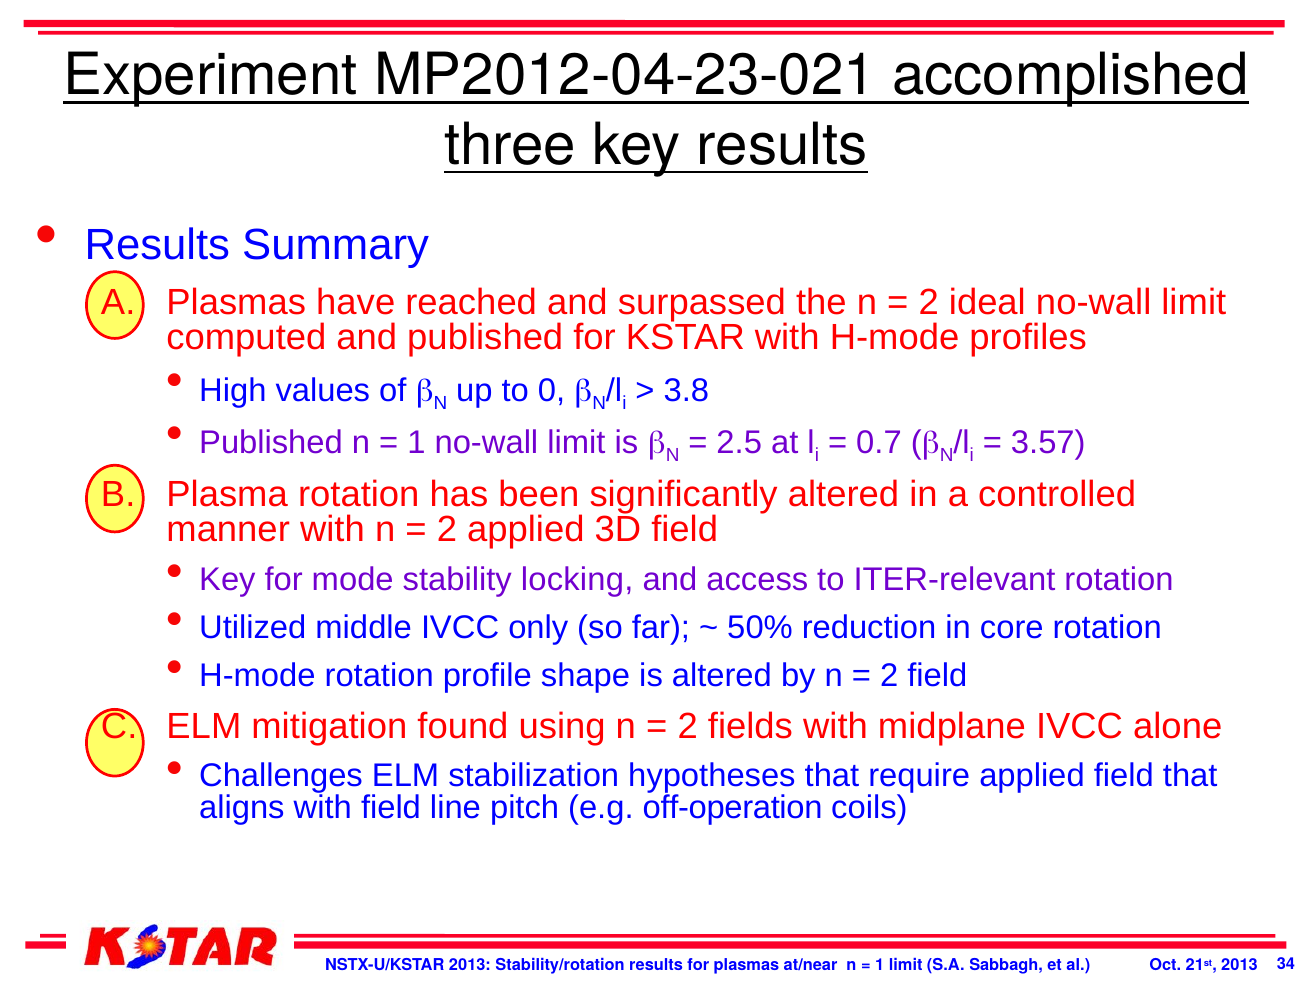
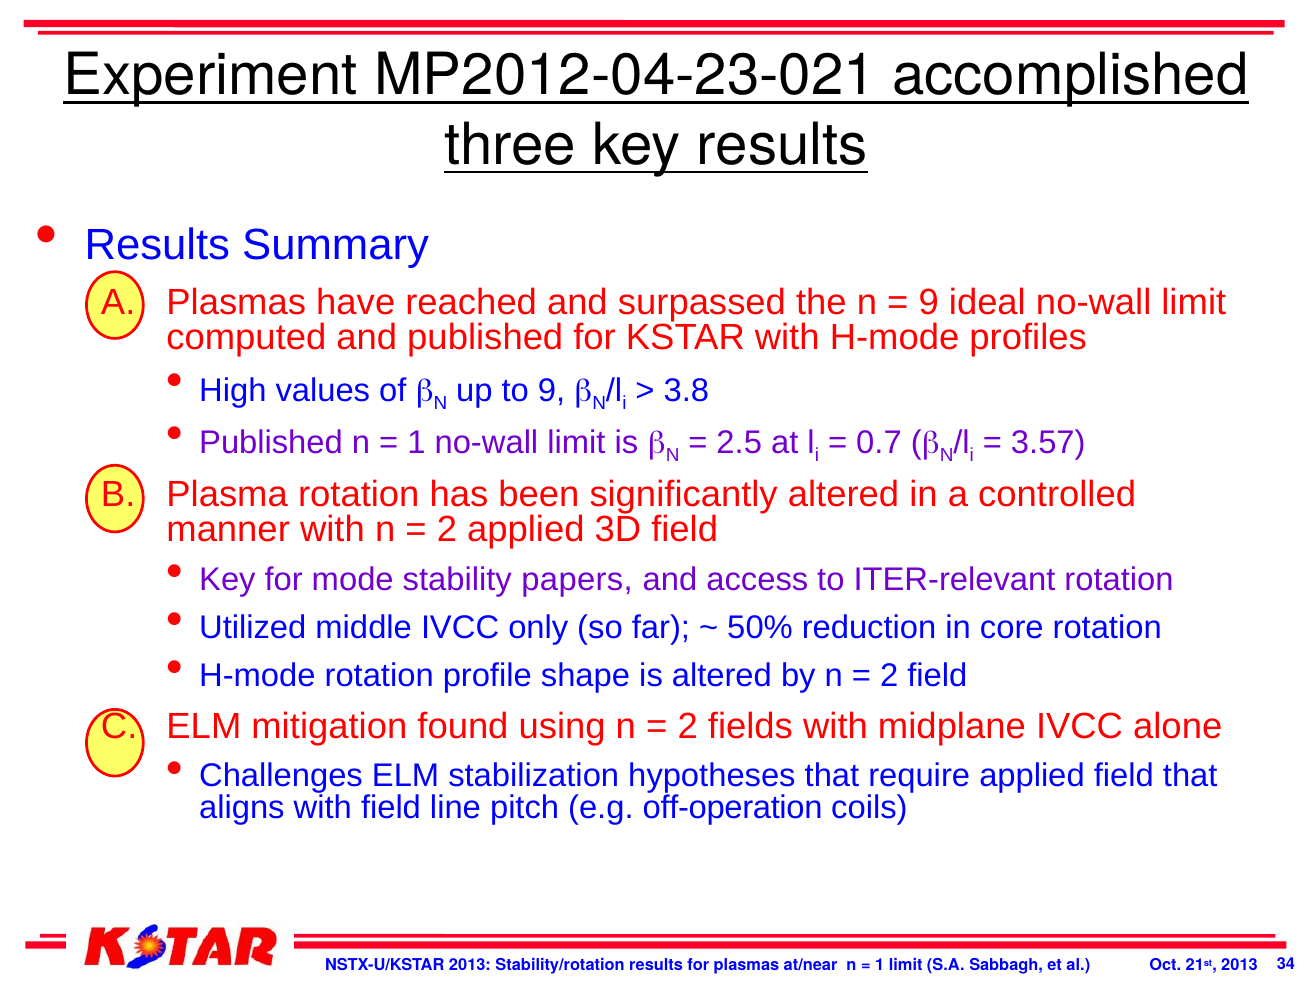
2: 2 -> 9 (929, 303)
to 0: 0 -> 9 (552, 391)
locking: locking -> papers (577, 580)
